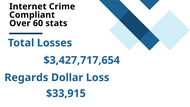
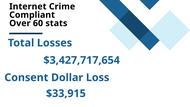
Regards: Regards -> Consent (26, 77)
